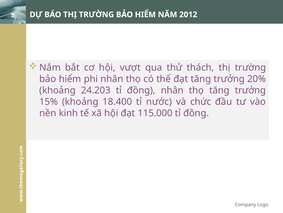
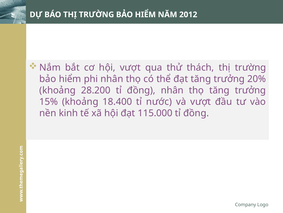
24.203: 24.203 -> 28.200 (96, 90)
và chức: chức -> vượt (201, 101)
